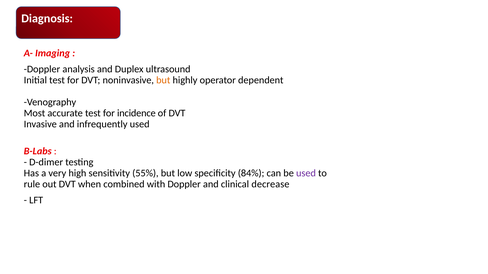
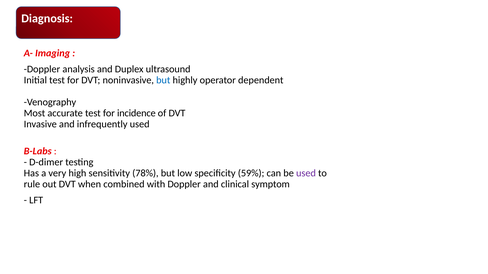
but colour: orange -> blue (163, 80)
55%: 55% -> 78% (145, 173)
84%: 84% -> 59% (251, 173)
decrease: decrease -> symptom (271, 184)
